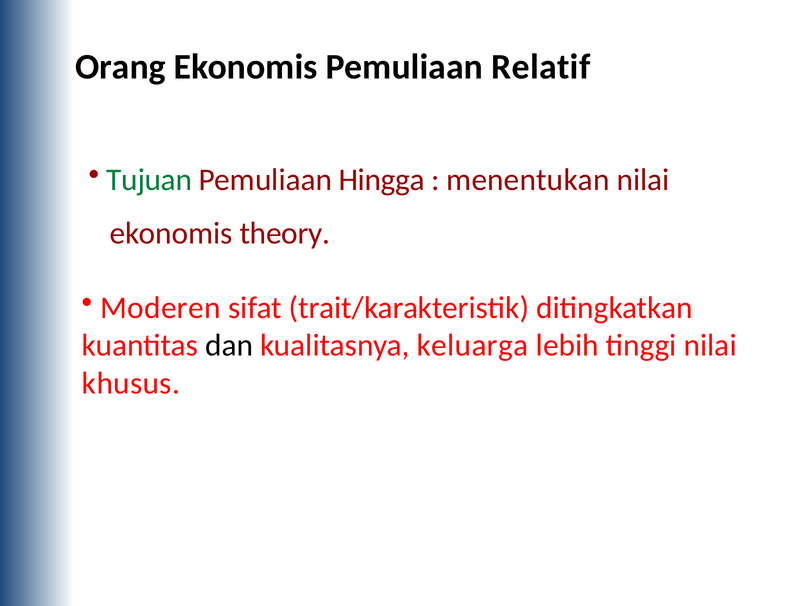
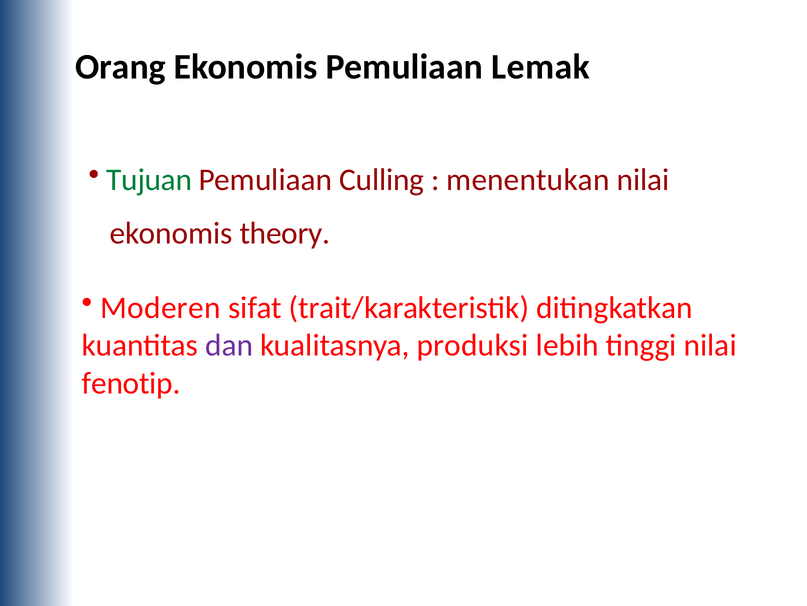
Relatif: Relatif -> Lemak (541, 67)
Hingga: Hingga -> Culling (382, 180)
dan colour: black -> purple (229, 345)
keluarga: keluarga -> produksi (473, 345)
khusus: khusus -> fenotip (131, 383)
